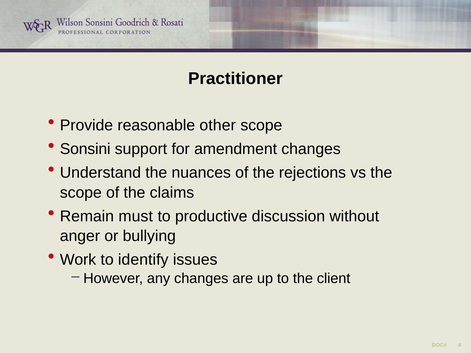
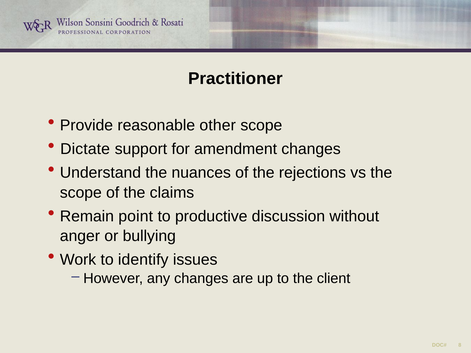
Sonsini: Sonsini -> Dictate (85, 149)
must: must -> point (136, 216)
